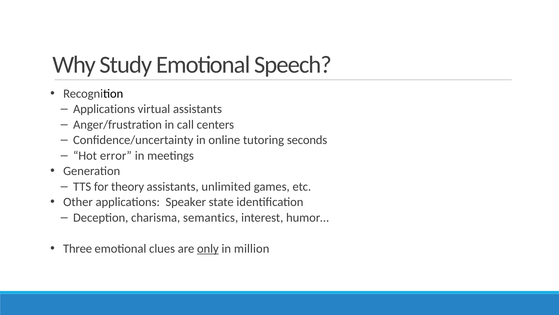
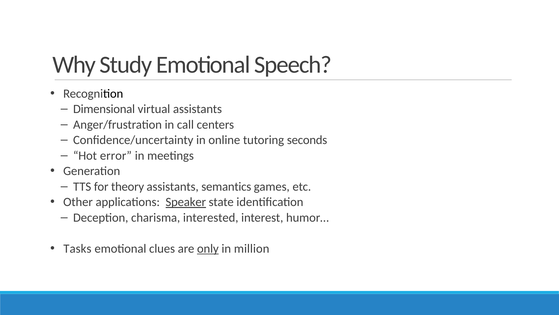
Applications: Applications -> Dimensional (104, 109)
unlimited: unlimited -> semantics (226, 186)
Speaker underline: none -> present (186, 202)
semantics: semantics -> interested (211, 217)
Three: Three -> Tasks (77, 248)
